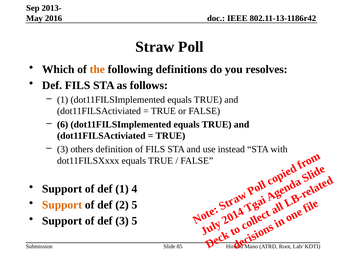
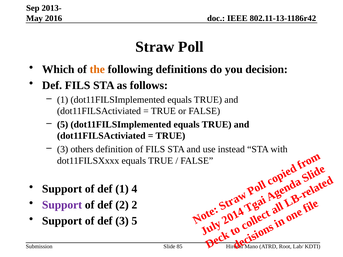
resolves: resolves -> decision (267, 69)
6: 6 -> 5 (63, 125)
Support colour: orange -> purple (62, 205)
2 5: 5 -> 2 (134, 205)
